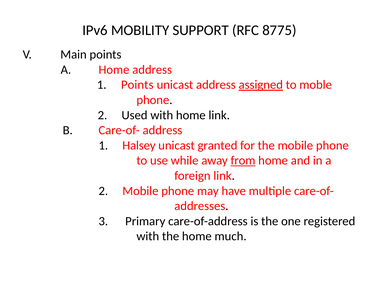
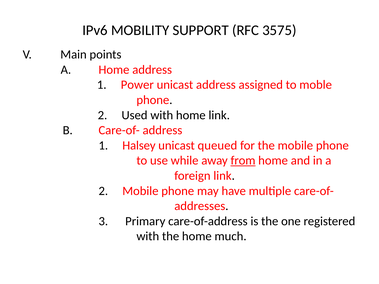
8775: 8775 -> 3575 (279, 30)
1 Points: Points -> Power (137, 85)
assigned underline: present -> none (261, 85)
granted: granted -> queued (217, 146)
